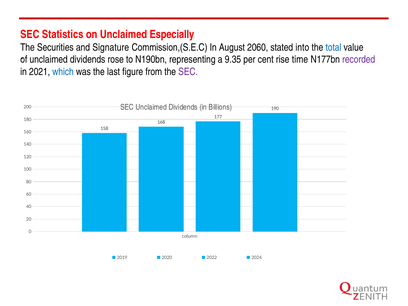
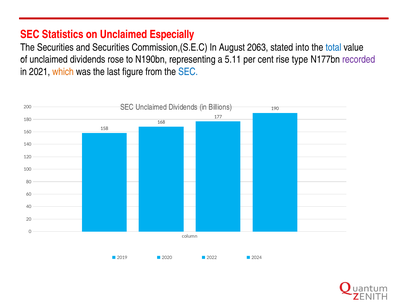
and Signature: Signature -> Securities (111, 47)
2060: 2060 -> 2063 (258, 47)
9.35: 9.35 -> 5.11 (233, 60)
time: time -> type (300, 60)
which colour: blue -> orange (63, 72)
SEC colour: purple -> blue (188, 72)
